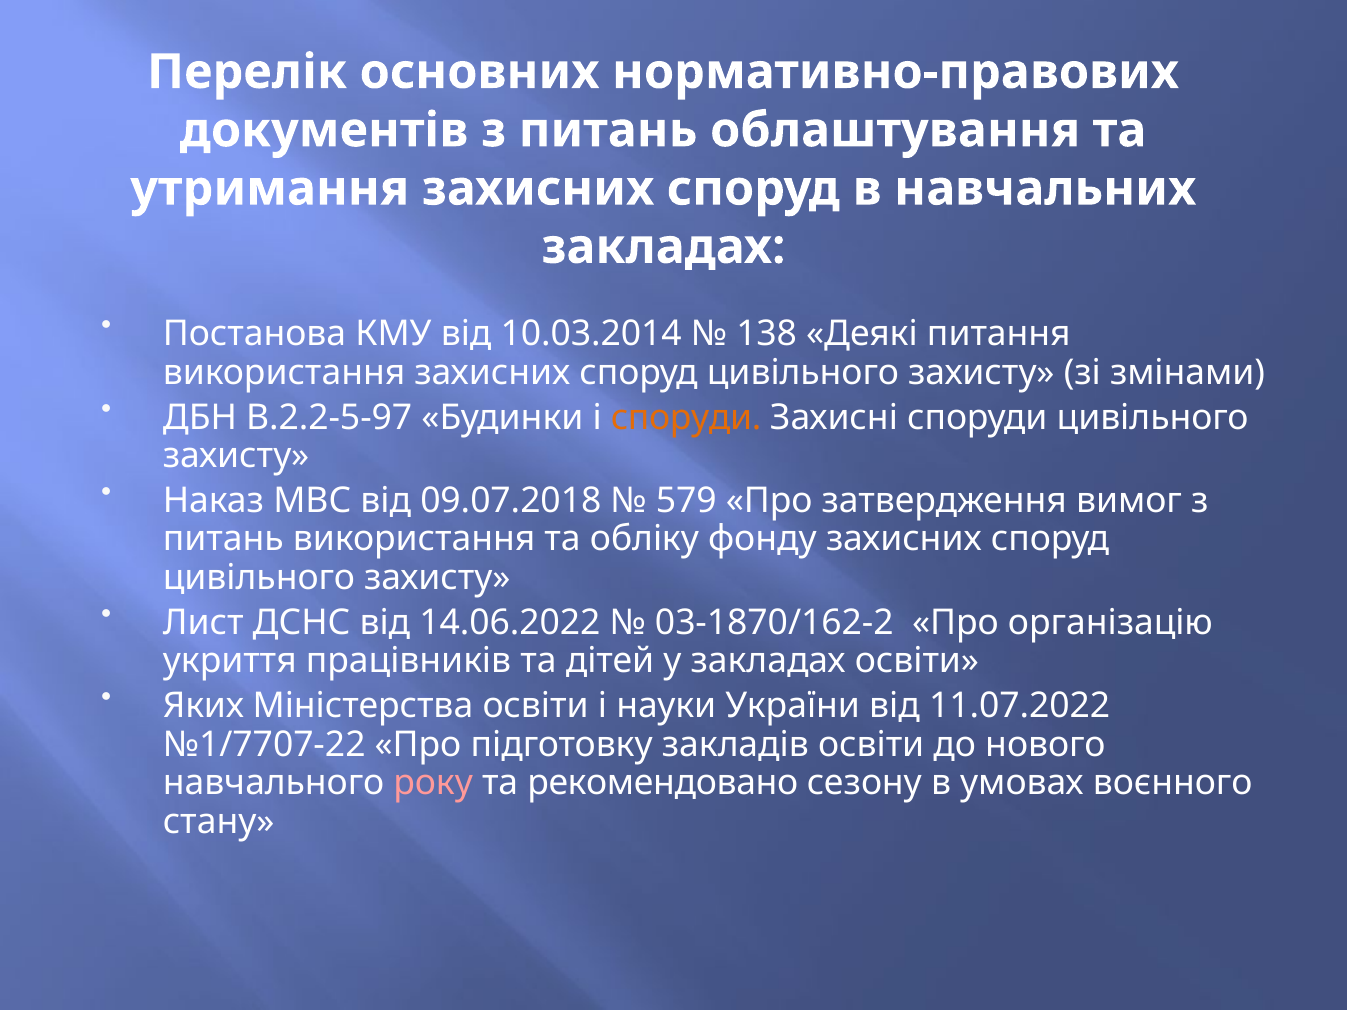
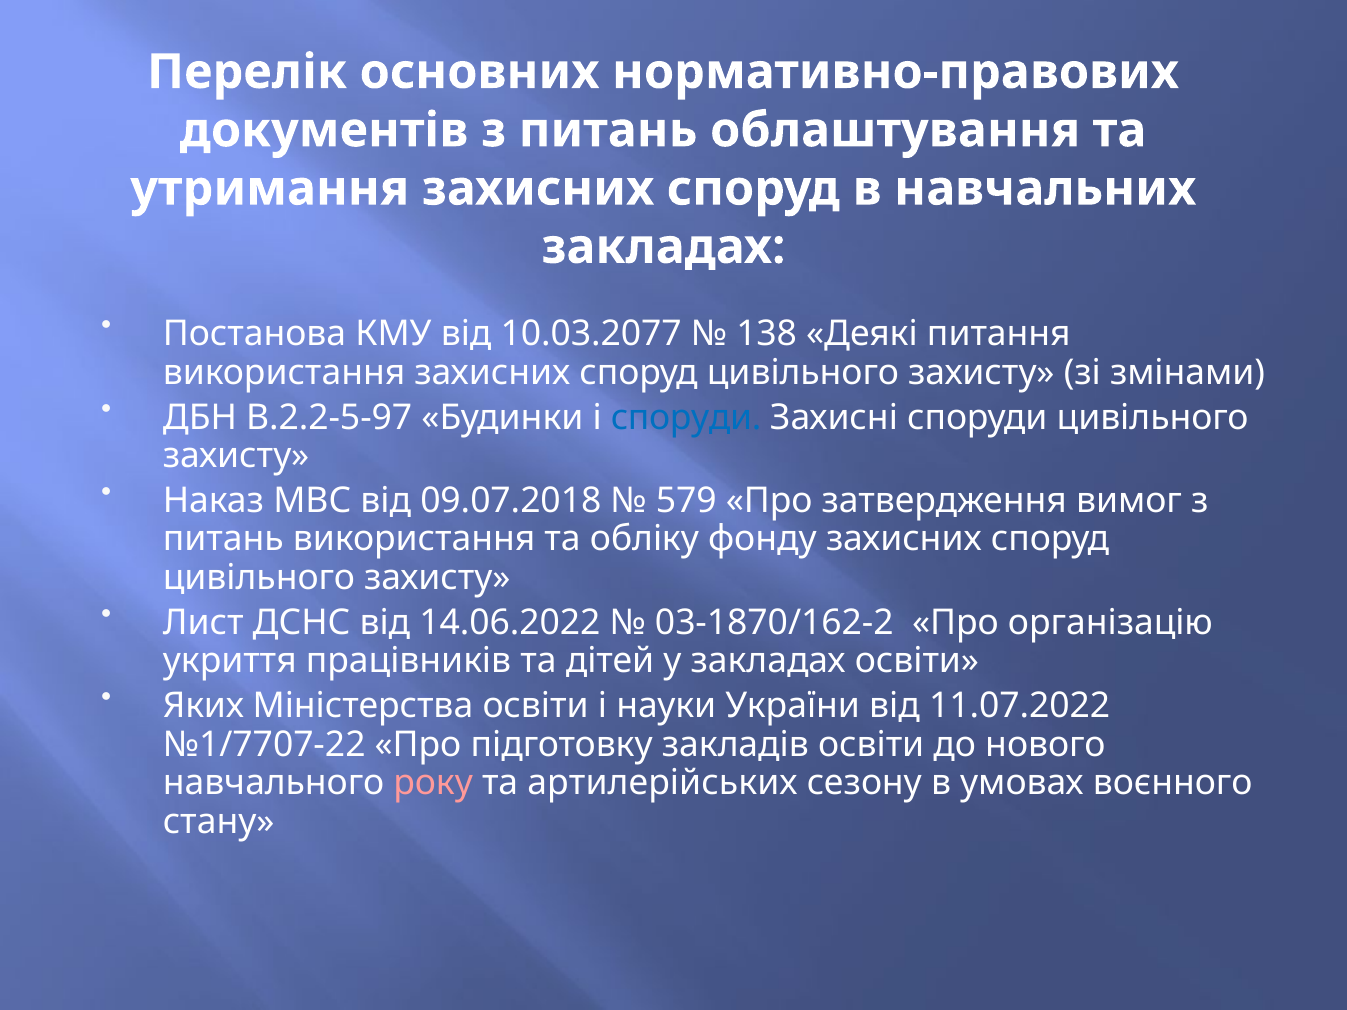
10.03.2014: 10.03.2014 -> 10.03.2077 (591, 334)
споруди colour: orange -> blue (686, 418)
рекомендовано: рекомендовано -> артилерійських (663, 783)
